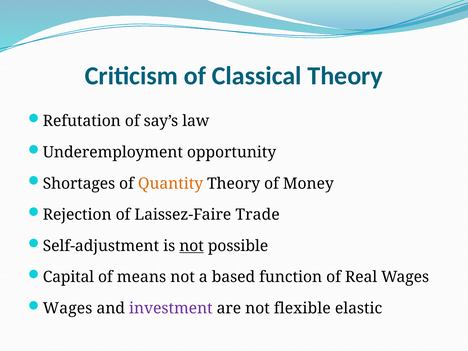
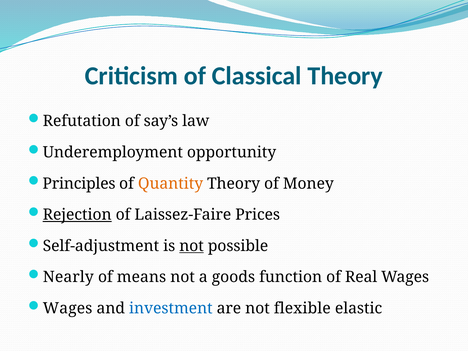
Shortages: Shortages -> Principles (79, 184)
Rejection underline: none -> present (77, 215)
Trade: Trade -> Prices (258, 215)
Capital: Capital -> Nearly (68, 277)
based: based -> goods (233, 277)
investment colour: purple -> blue (171, 308)
